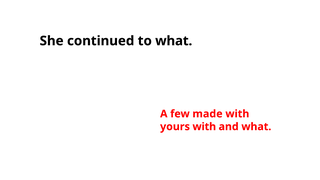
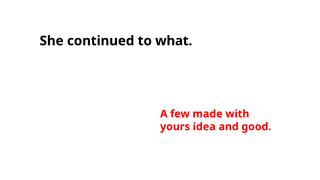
yours with: with -> idea (204, 127)
and what: what -> good (256, 127)
